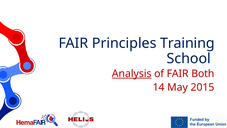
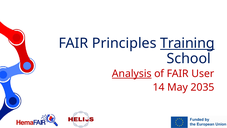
Training underline: none -> present (187, 43)
Both: Both -> User (203, 73)
2015: 2015 -> 2035 (203, 87)
